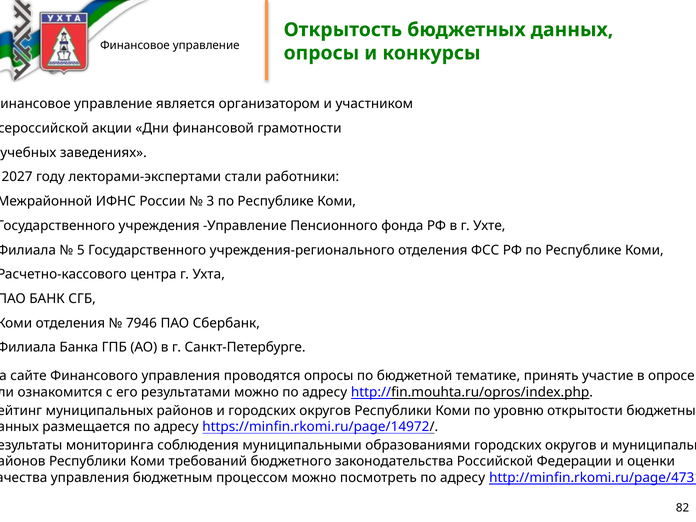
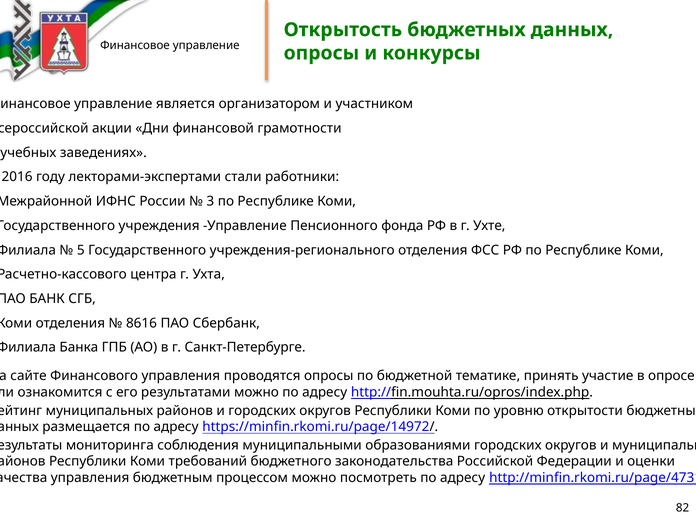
2027: 2027 -> 2016 (17, 177)
7946: 7946 -> 8616 (141, 323)
